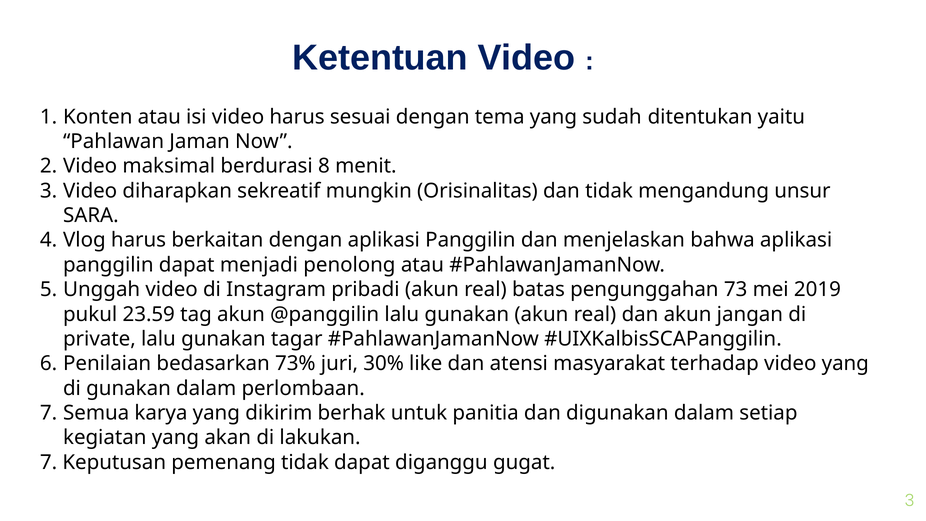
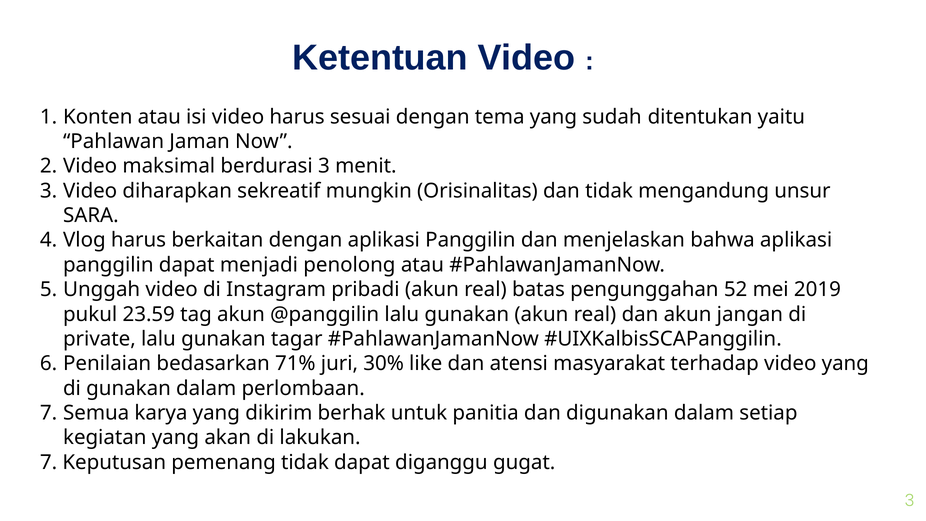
berdurasi 8: 8 -> 3 (324, 166)
73: 73 -> 52 (736, 289)
73%: 73% -> 71% (295, 364)
